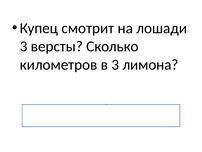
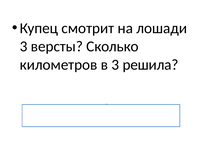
лимона: лимона -> решила (150, 64)
